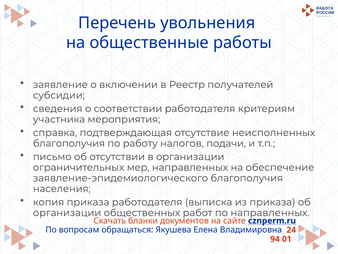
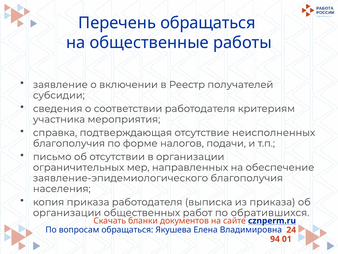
Перечень увольнения: увольнения -> обращаться (208, 23)
работу: работу -> форме (140, 143)
по направленных: направленных -> обратившихся (270, 212)
